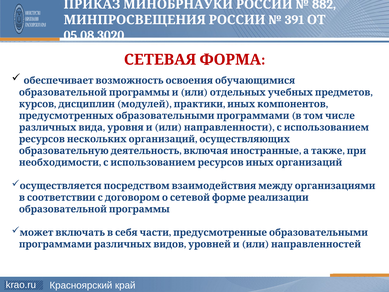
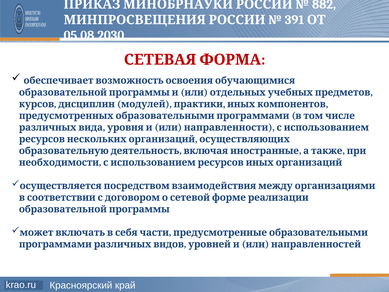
05.08.3020: 05.08.3020 -> 05.08.2030 (94, 35)
